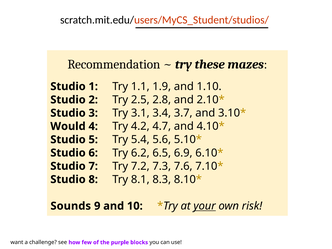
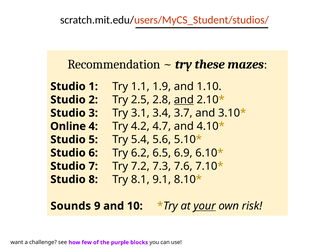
and underline: none -> present (184, 100)
Would: Would -> Online (68, 126)
8.3: 8.3 -> 9.1 (162, 179)
